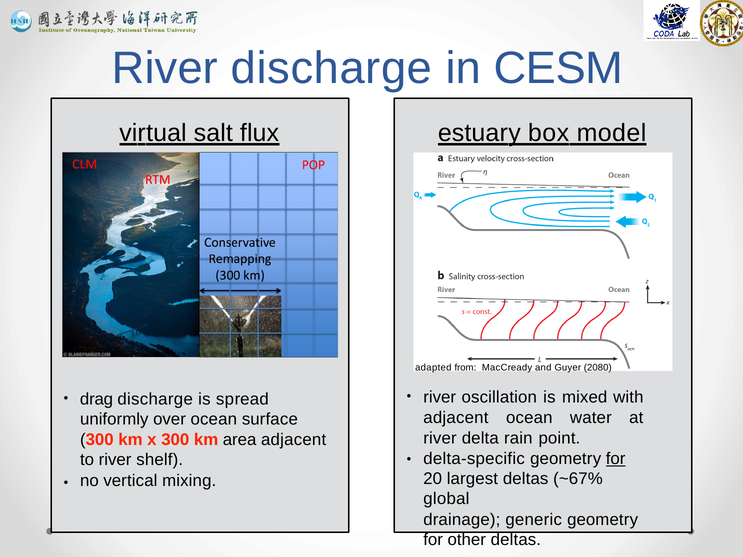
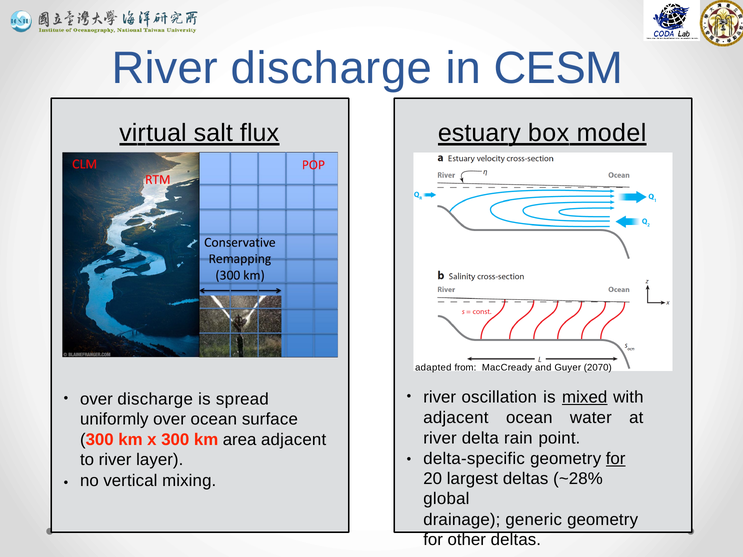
2080: 2080 -> 2070 (598, 368)
mixed underline: none -> present (585, 398)
drag: drag -> over (96, 399)
shelf: shelf -> layer (160, 460)
~67%: ~67% -> ~28% (578, 479)
